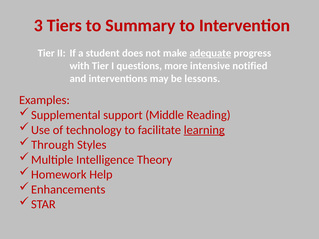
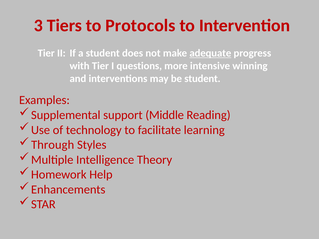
Summary: Summary -> Protocols (140, 25)
notified: notified -> winning (250, 66)
be lessons: lessons -> student (202, 79)
learning underline: present -> none (204, 130)
